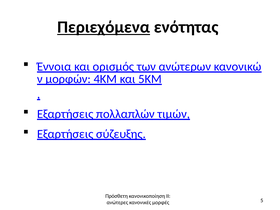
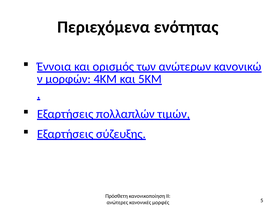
Περιεχόμενα underline: present -> none (104, 27)
